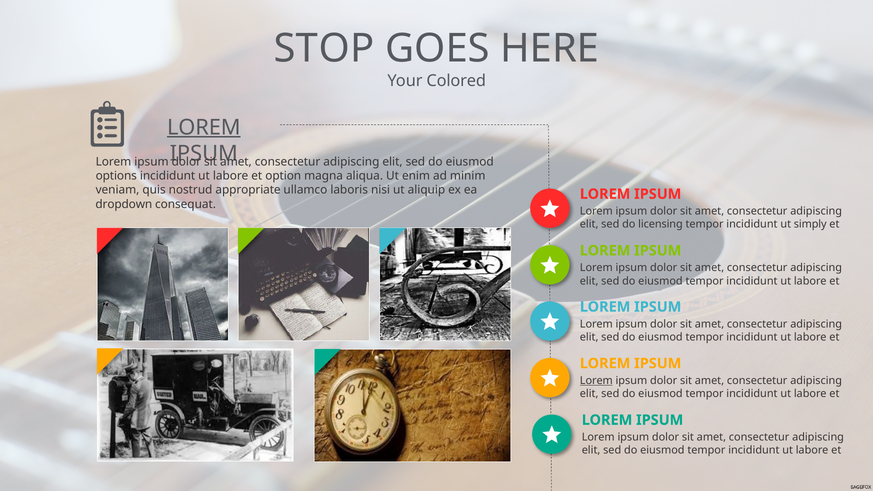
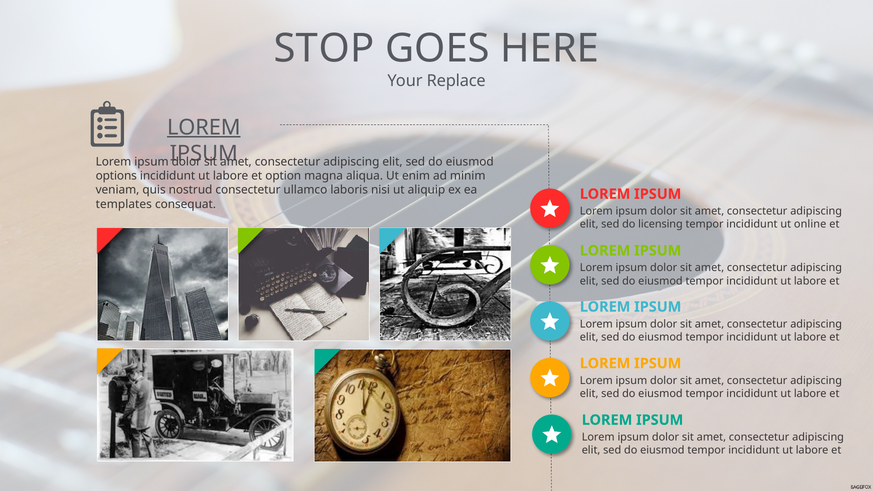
Colored: Colored -> Replace (456, 81)
nostrud appropriate: appropriate -> consectetur (248, 190)
dropdown: dropdown -> templates (124, 204)
simply: simply -> online (810, 224)
Lorem underline: present -> none (596, 381)
